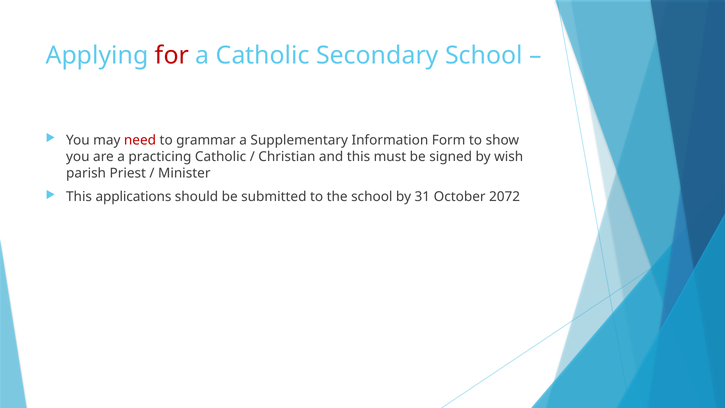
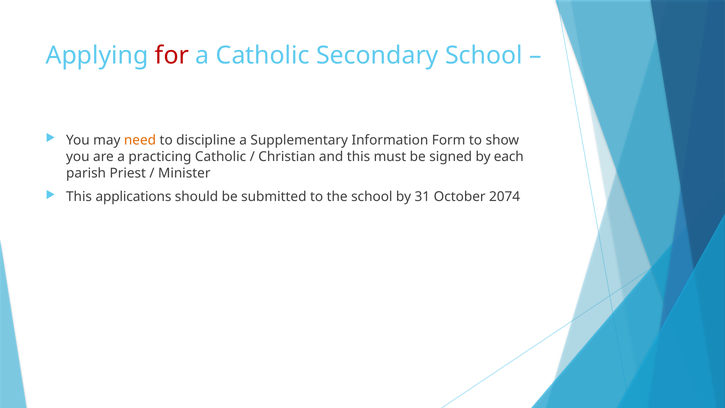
need colour: red -> orange (140, 140)
grammar: grammar -> discipline (206, 140)
wish: wish -> each (509, 157)
2072: 2072 -> 2074 (505, 197)
